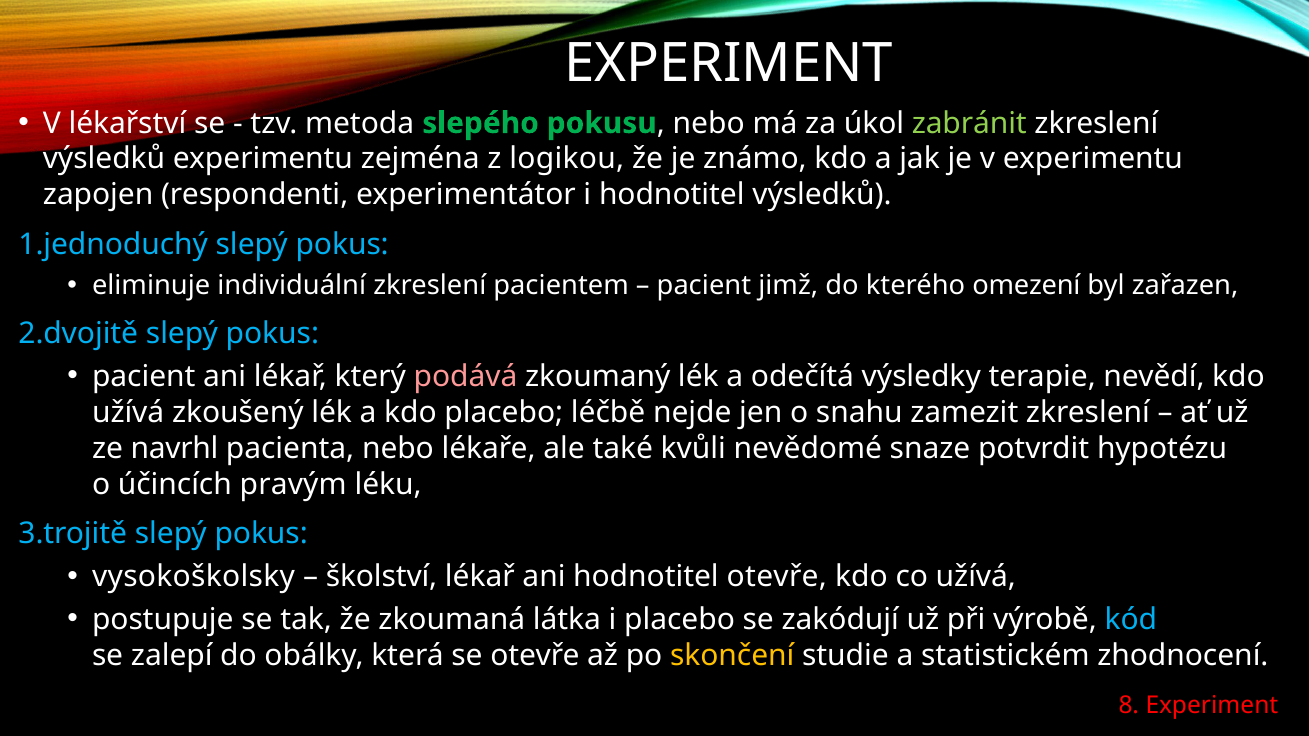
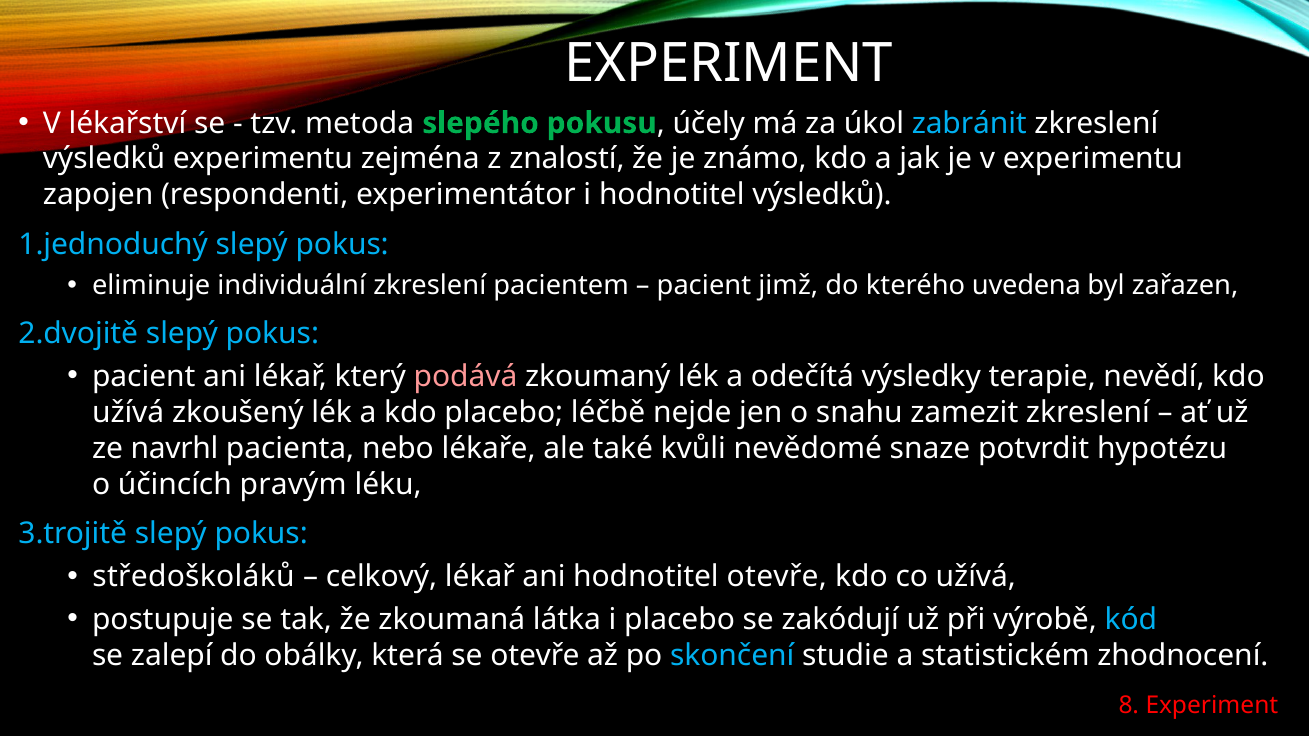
nebo: nebo -> účely (709, 123)
zabránit colour: light green -> light blue (969, 123)
logikou: logikou -> znalostí (567, 159)
omezení: omezení -> uvedena (1026, 286)
vysokoškolsky: vysokoškolsky -> středoškoláků (194, 577)
školství: školství -> celkový (382, 577)
skončení colour: yellow -> light blue (732, 656)
